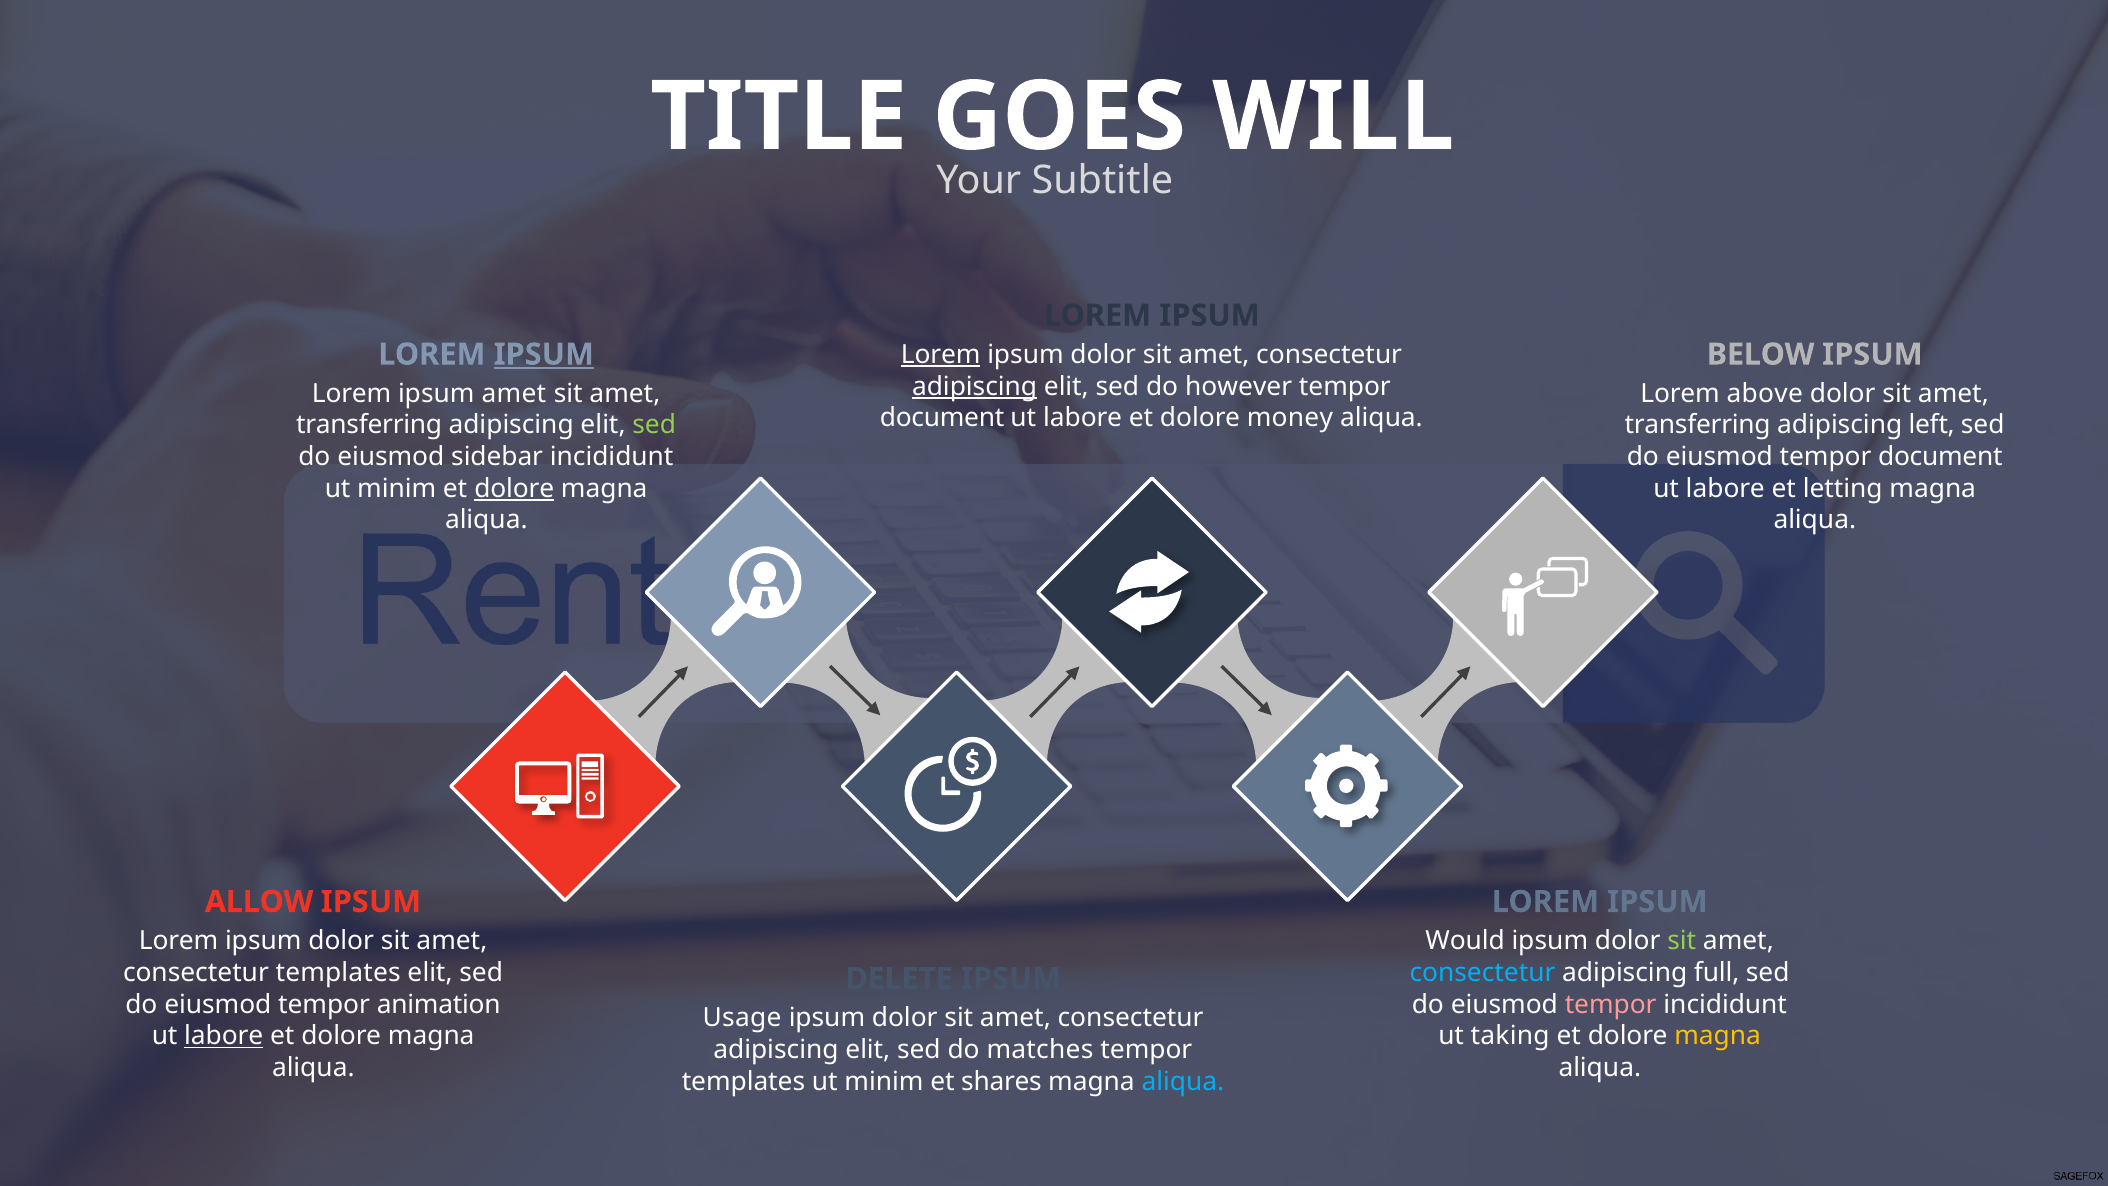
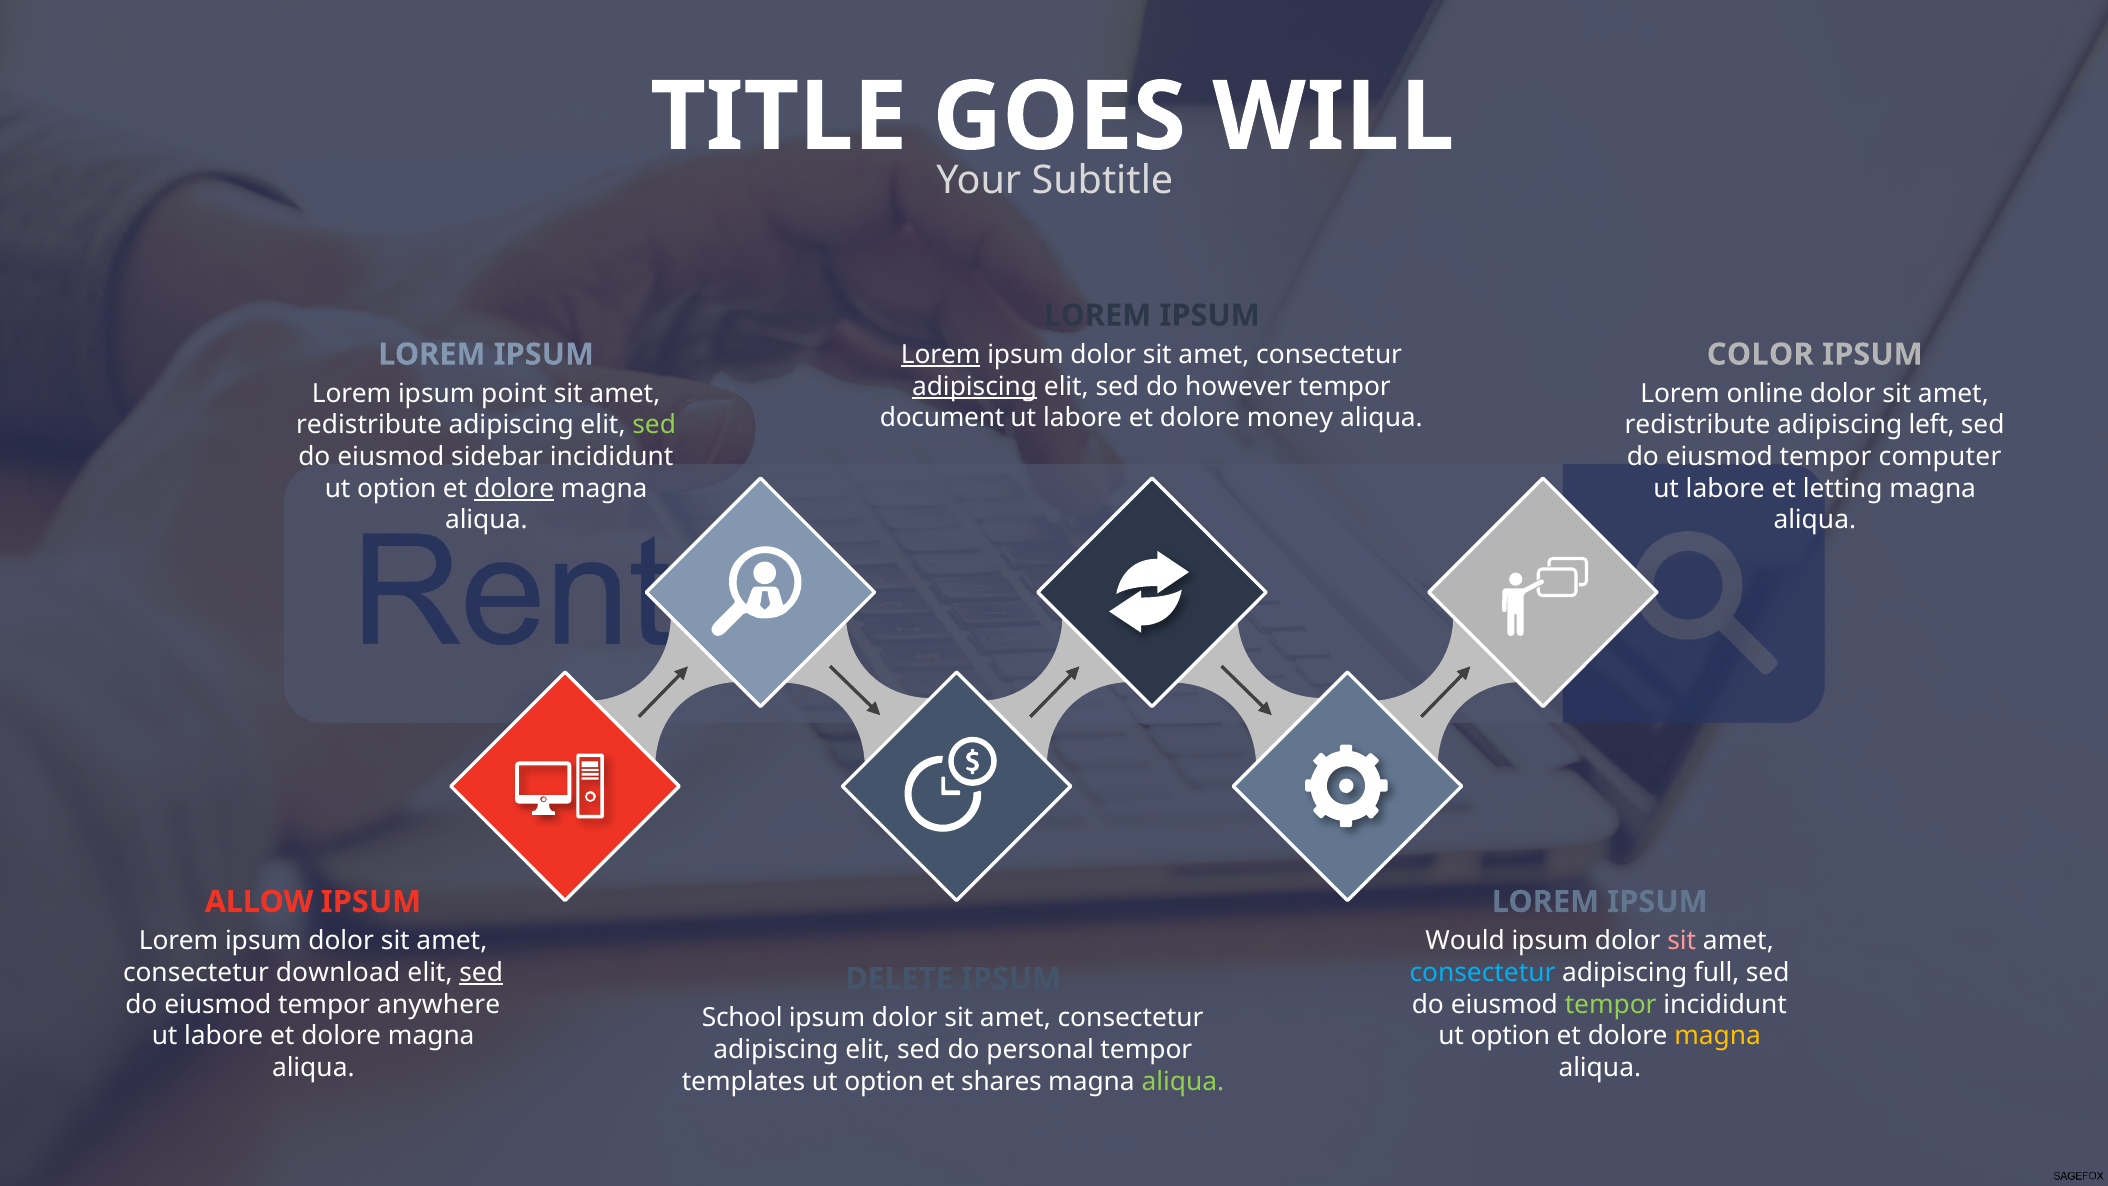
IPSUM underline: present -> none (544, 354)
BELOW: BELOW -> COLOR (1760, 354)
ipsum amet: amet -> point (514, 394)
above: above -> online (1765, 394)
transferring: transferring -> redistribute (369, 425)
transferring: transferring -> redistribute (1697, 425)
eiusmod tempor document: document -> computer (1940, 457)
minim: minim -> option (397, 488)
sit colour: light green -> pink (1682, 941)
consectetur templates: templates -> download (338, 973)
sed underline: none -> present (481, 973)
animation: animation -> anywhere (439, 1004)
tempor colour: pink -> light green (1611, 1004)
Usage: Usage -> School (742, 1018)
labore underline: present -> none (224, 1036)
taking: taking -> option (1510, 1036)
matches: matches -> personal (1040, 1050)
minim: minim -> option (884, 1081)
aliqua colour: light blue -> light green (1183, 1081)
